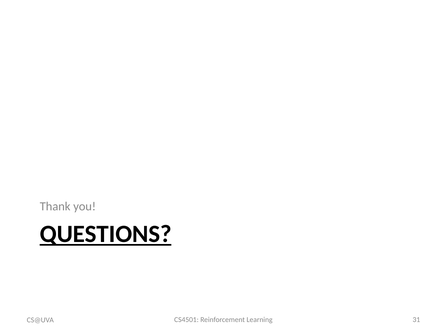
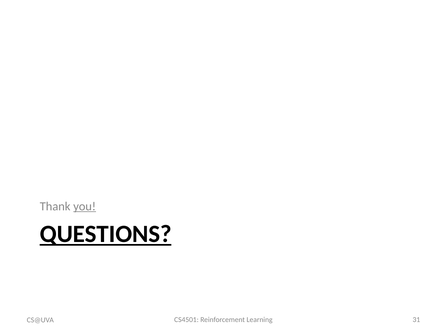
you underline: none -> present (85, 207)
